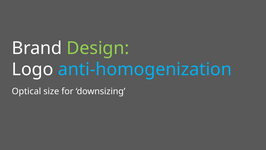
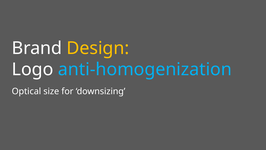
Design colour: light green -> yellow (98, 48)
